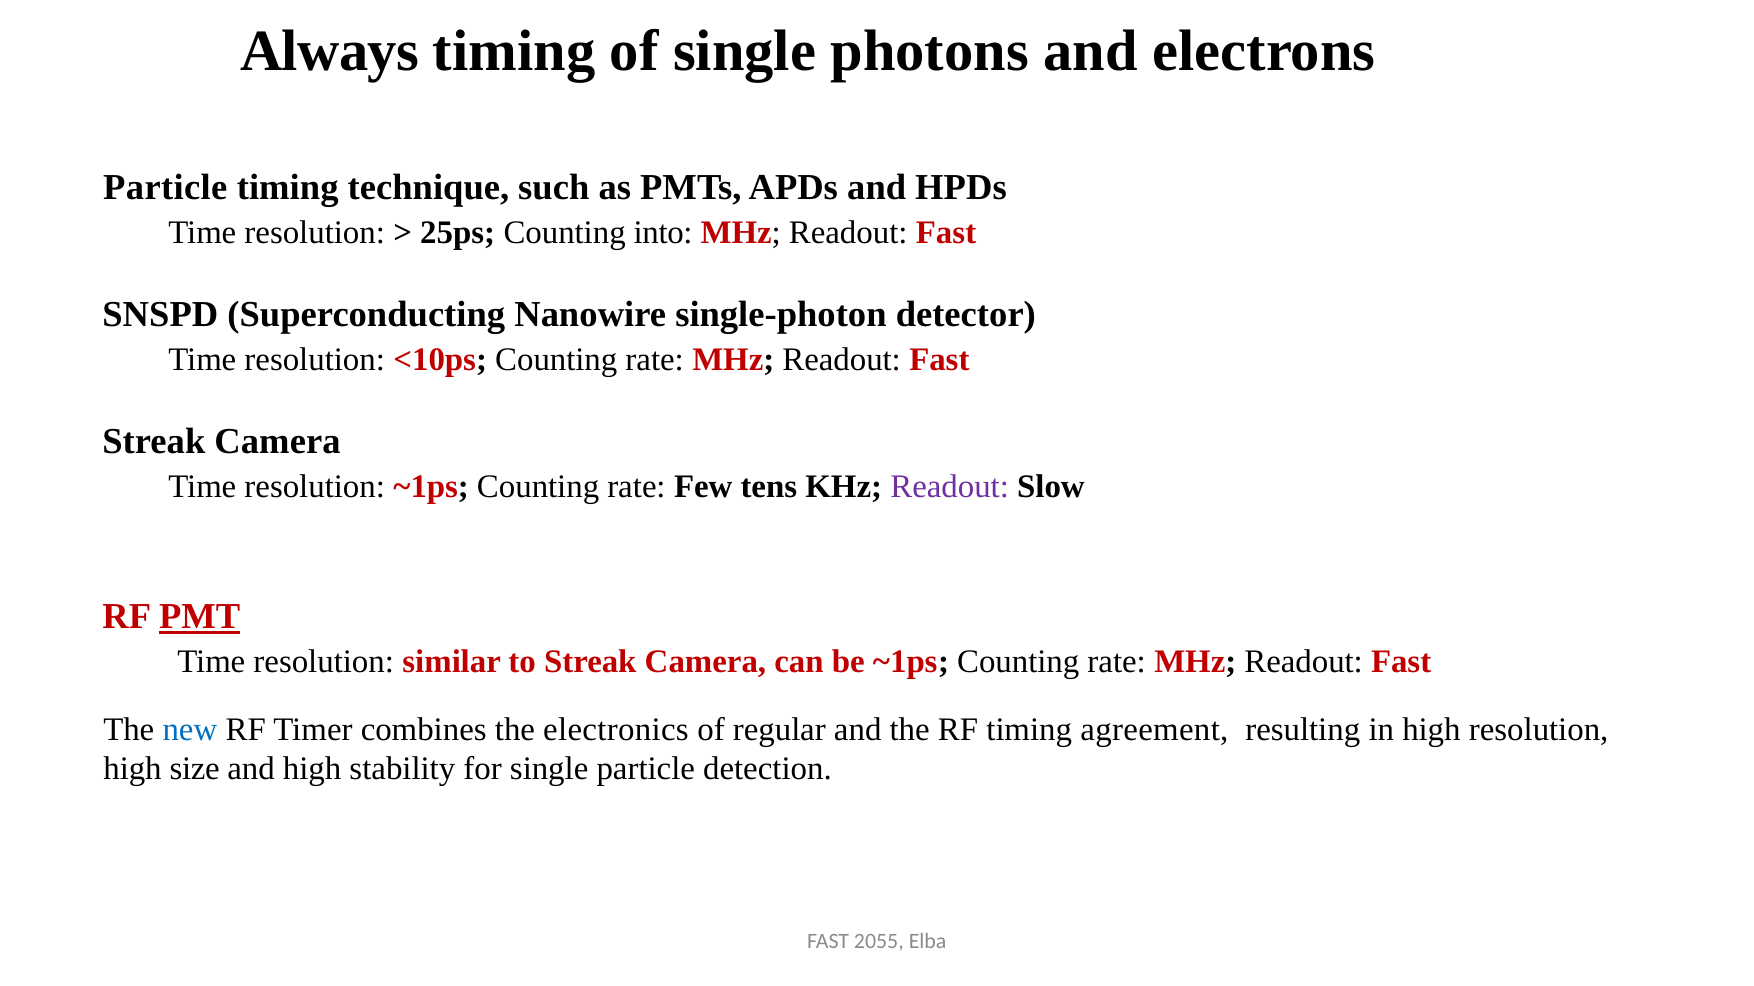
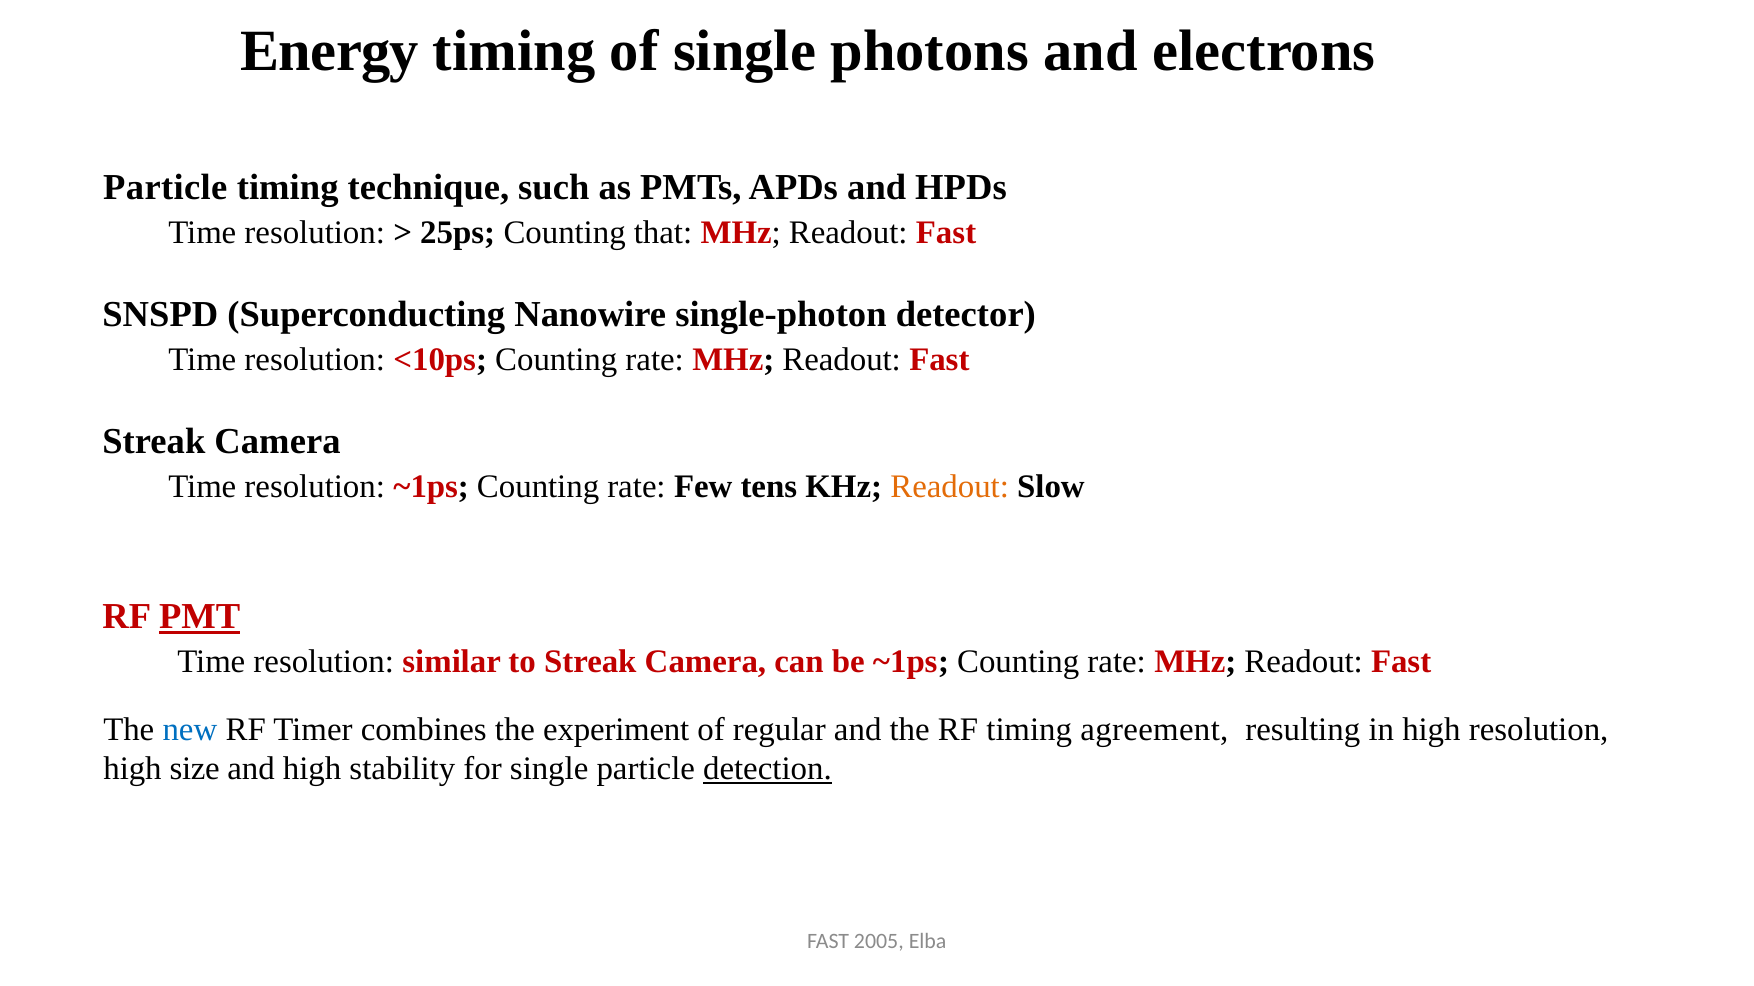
Always: Always -> Energy (330, 51)
into: into -> that (663, 232)
Readout colour: purple -> orange (950, 487)
electronics: electronics -> experiment (616, 730)
detection underline: none -> present (767, 769)
2055: 2055 -> 2005 (879, 942)
